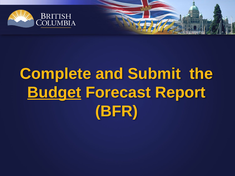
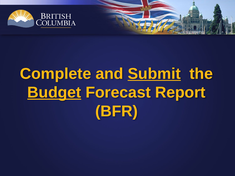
Submit underline: none -> present (154, 74)
